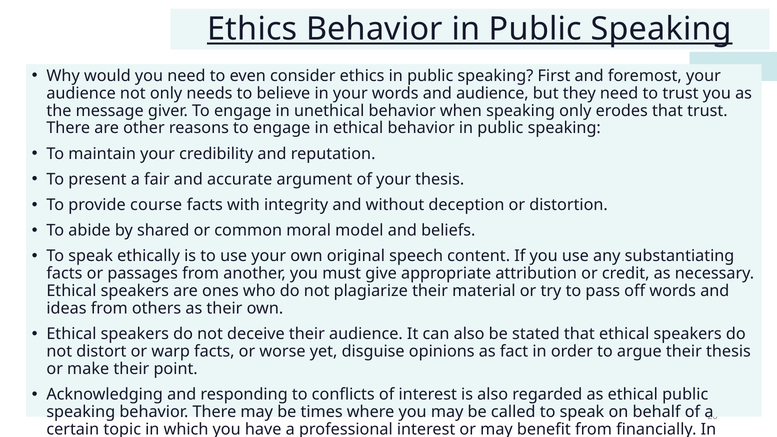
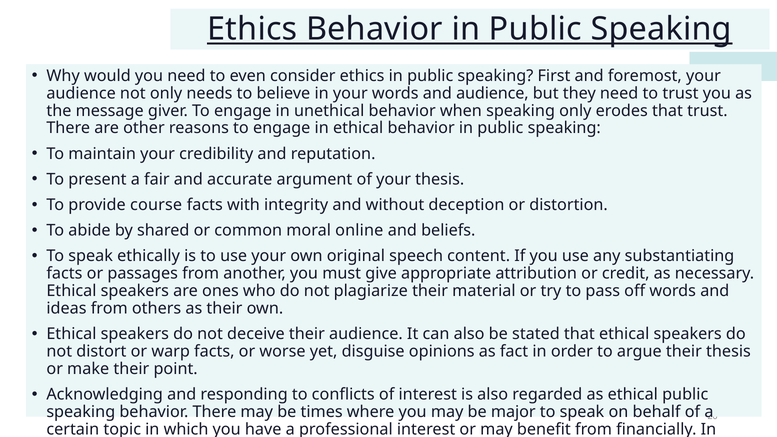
model: model -> online (359, 230)
called: called -> major (513, 412)
